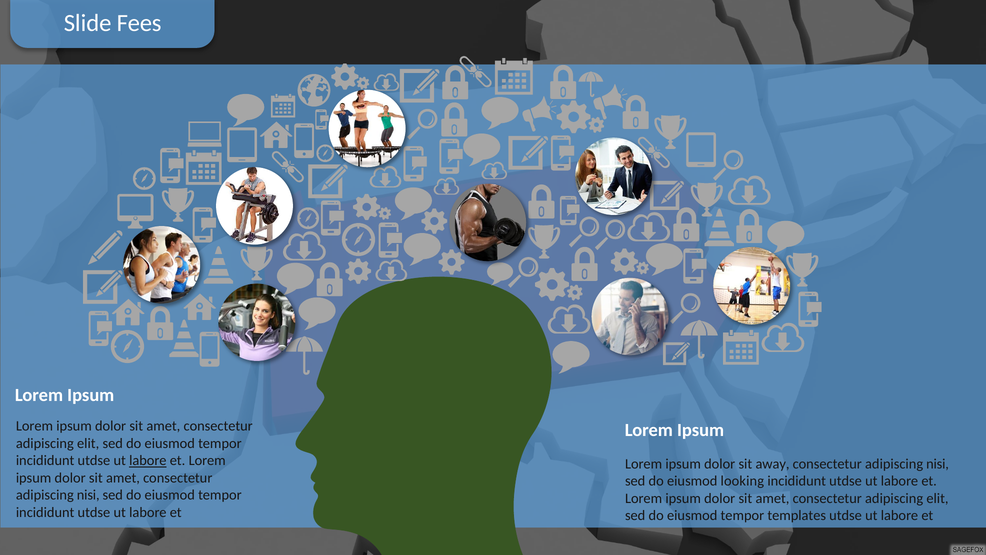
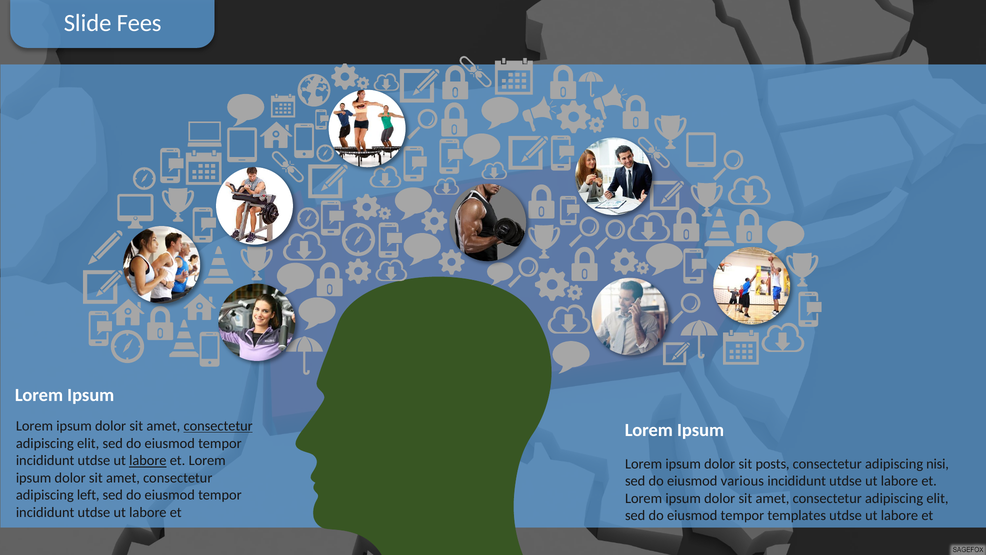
consectetur underline: none -> present (218, 426)
away: away -> posts (773, 464)
looking: looking -> various (742, 481)
nisi: nisi -> left (88, 495)
